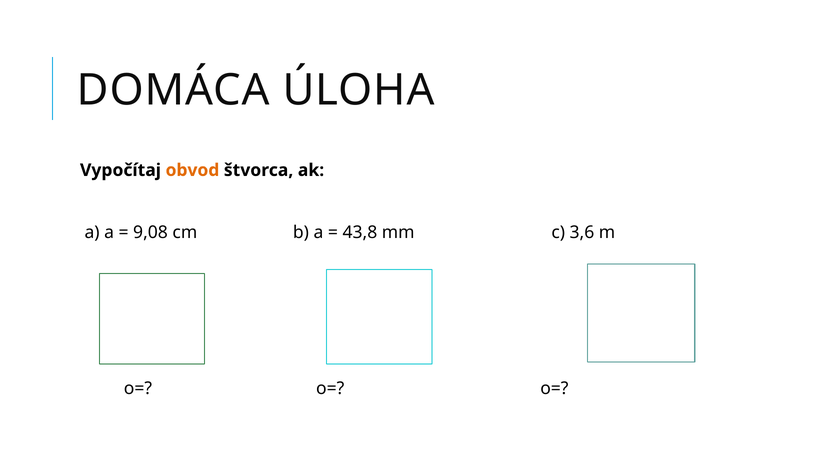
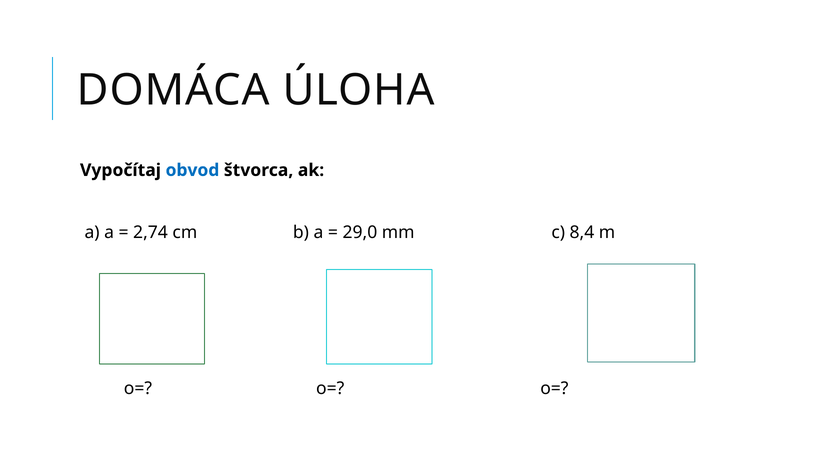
obvod colour: orange -> blue (192, 170)
9,08: 9,08 -> 2,74 (151, 232)
43,8: 43,8 -> 29,0 (360, 232)
3,6: 3,6 -> 8,4 (582, 232)
